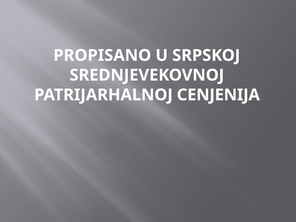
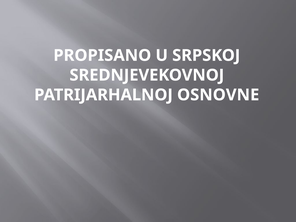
CENJENIJA: CENJENIJA -> OSNOVNE (218, 95)
